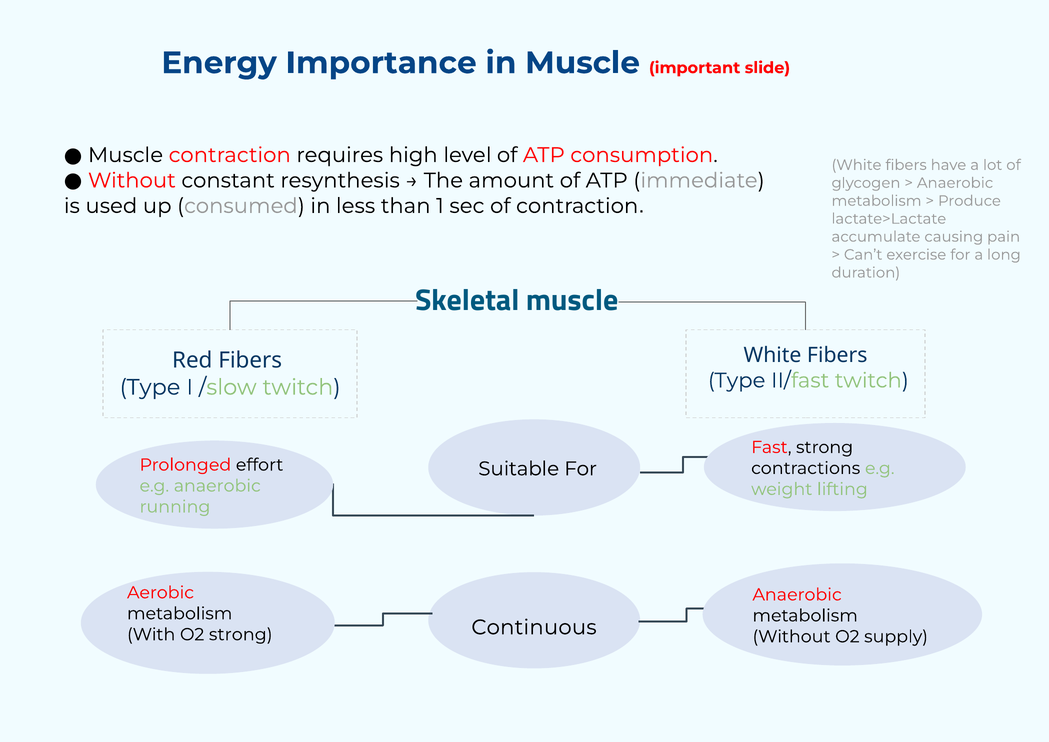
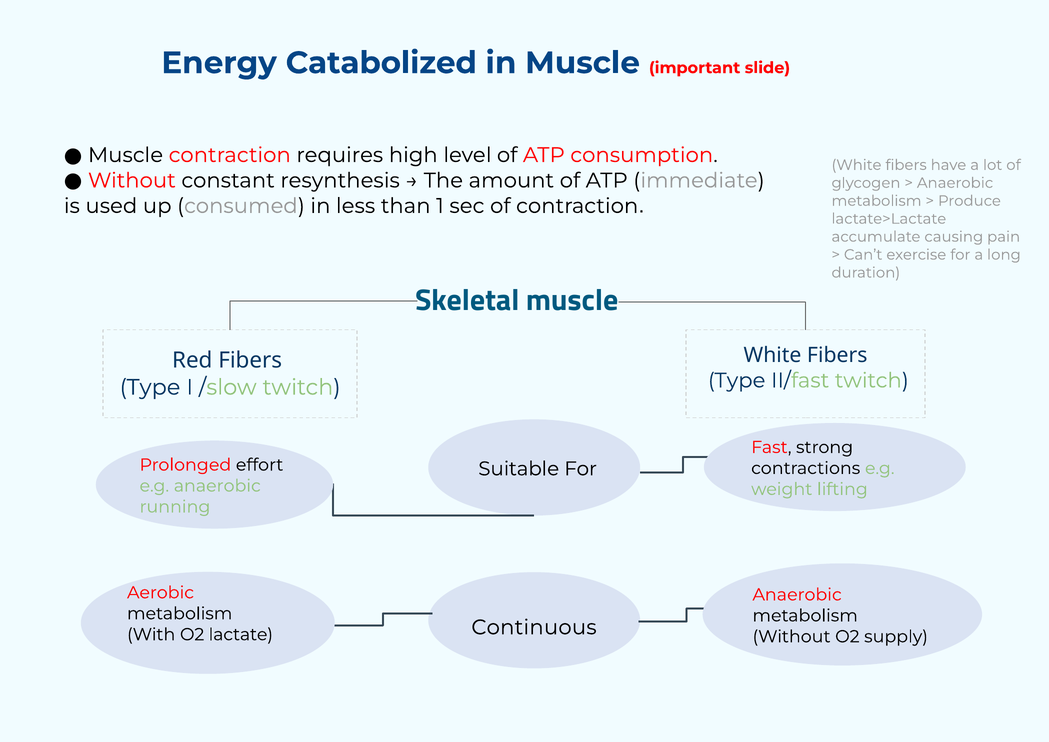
Importance: Importance -> Catabolized (381, 63)
O2 strong: strong -> lactate (241, 634)
